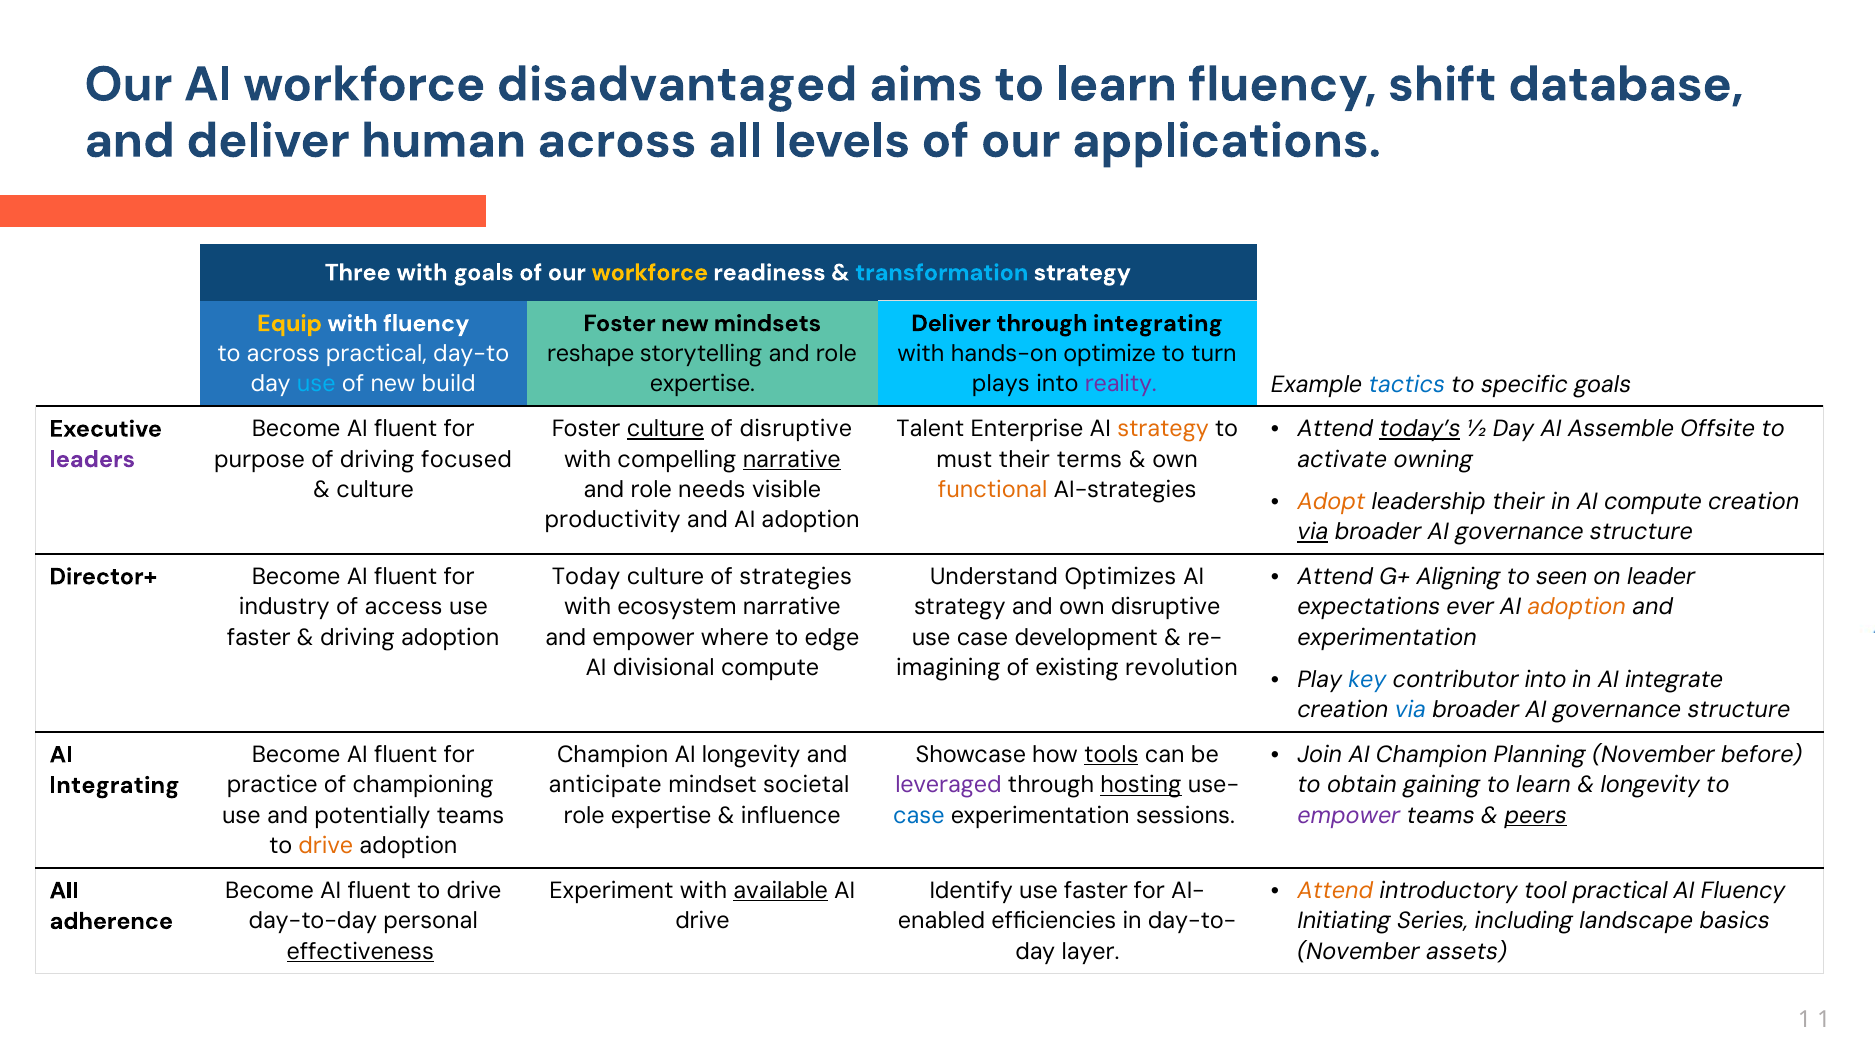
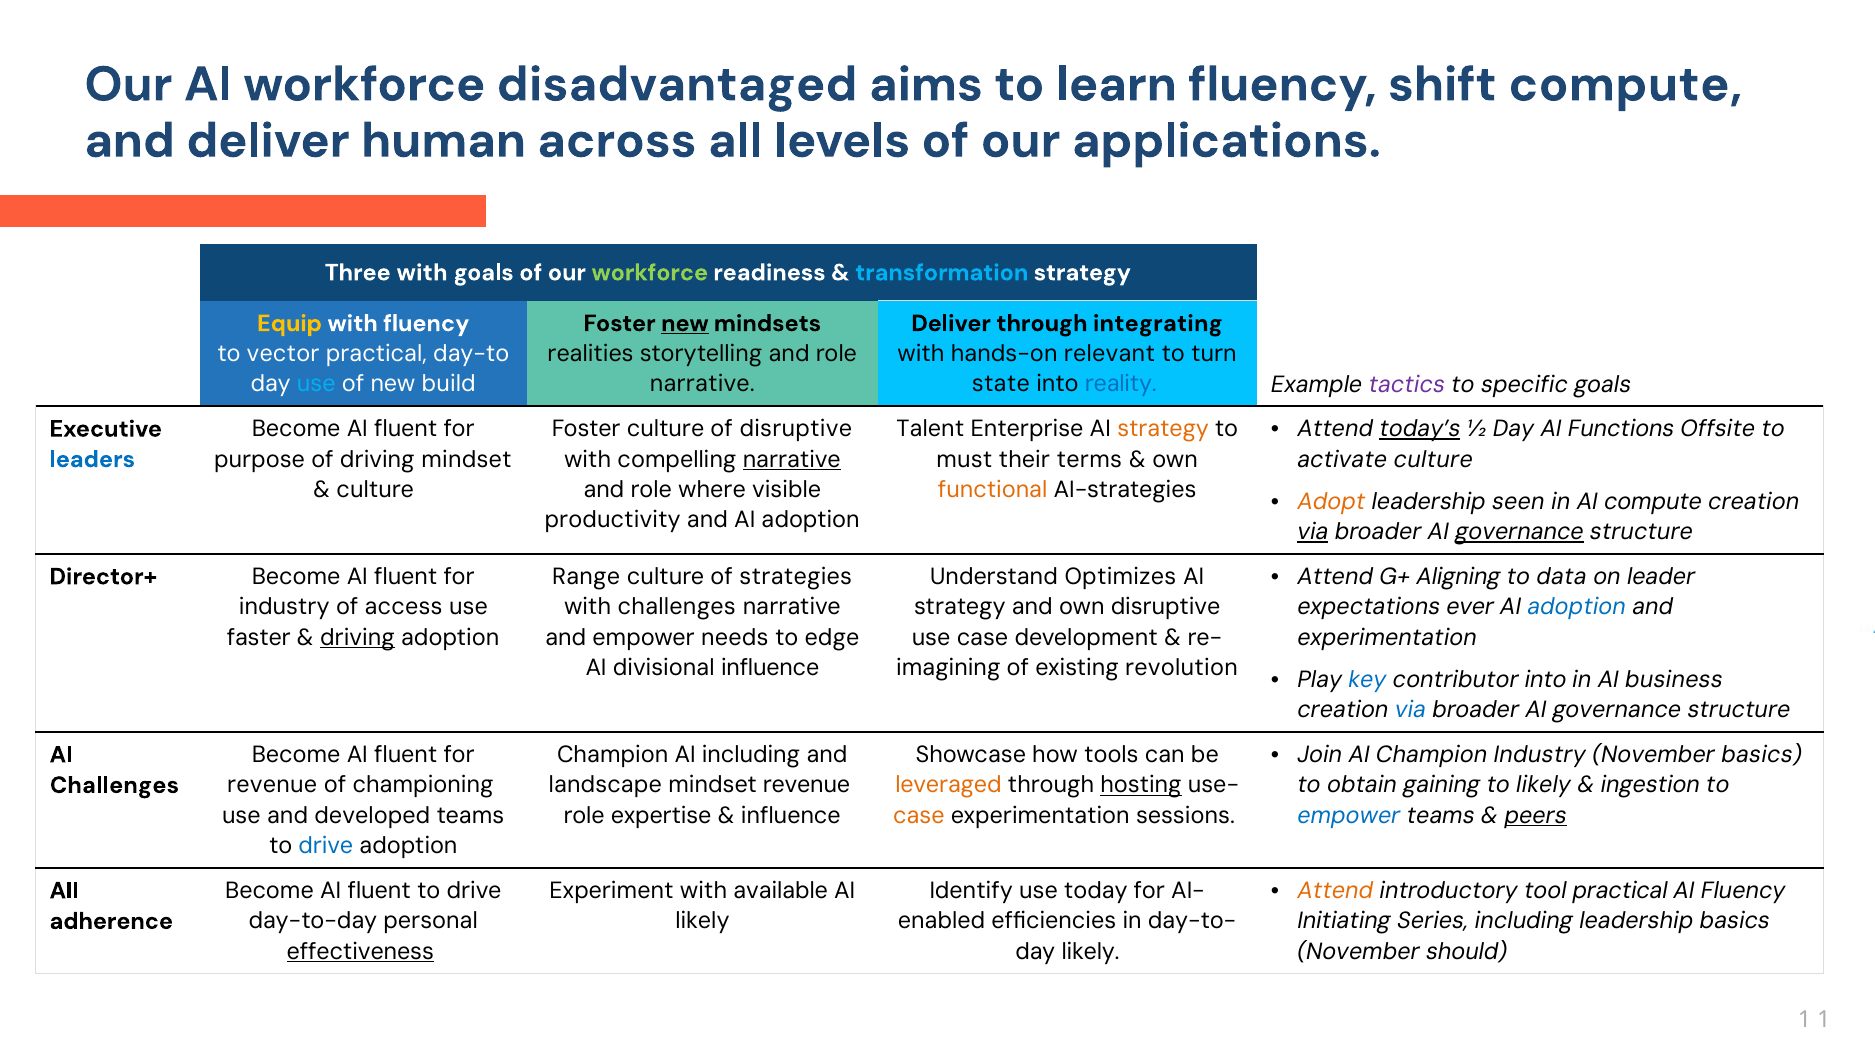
shift database: database -> compute (1625, 84)
workforce colour: yellow -> light green (650, 272)
new underline: none -> present (685, 323)
to across: across -> vector (283, 354)
reshape: reshape -> realities (591, 354)
optimize: optimize -> relevant (1109, 354)
expertise: expertise -> narrative (702, 384)
plays: plays -> state (1001, 384)
reality colour: purple -> blue (1121, 384)
tactics colour: blue -> purple (1407, 384)
Assemble: Assemble -> Functions (1621, 429)
culture underline: present -> none (666, 429)
leaders colour: purple -> blue (92, 459)
driving focused: focused -> mindset (467, 459)
activate owning: owning -> culture (1433, 459)
needs: needs -> where (712, 490)
leadership their: their -> seen (1518, 501)
governance underline: none -> present (1520, 532)
seen: seen -> data (1562, 576)
Today: Today -> Range (586, 576)
with ecosystem: ecosystem -> challenges (677, 607)
adoption colour: orange -> blue (1577, 607)
driving underline: none -> present (358, 637)
where: where -> needs (735, 637)
divisional compute: compute -> influence (770, 668)
integrate: integrate -> business (1674, 679)
Champion Planning: Planning -> Industry (1540, 754)
November before: before -> basics (1762, 754)
AI longevity: longevity -> including (751, 754)
tools underline: present -> none (1111, 754)
Integrating: Integrating -> Challenges (115, 785)
practice: practice -> revenue (272, 785)
anticipate: anticipate -> landscape (605, 785)
mindset societal: societal -> revenue (806, 785)
leveraged colour: purple -> orange (948, 785)
learn: learn -> likely (1544, 785)
longevity: longevity -> ingestion (1650, 785)
potentially: potentially -> developed (372, 815)
case colour: blue -> orange (919, 815)
empower colour: purple -> blue (1349, 815)
drive colour: orange -> blue (326, 846)
available underline: present -> none (781, 890)
Identify use faster: faster -> today (1096, 890)
drive: drive -> likely (702, 921)
including landscape: landscape -> leadership (1636, 921)
day layer: layer -> likely (1091, 951)
assets: assets -> should (1467, 951)
